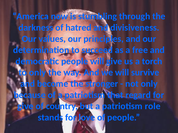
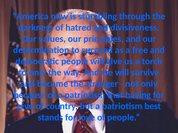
regard: regard -> having (138, 95)
role: role -> best (153, 107)
